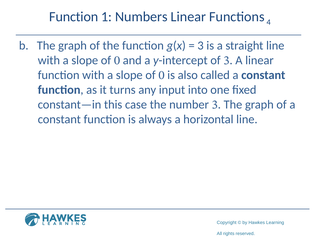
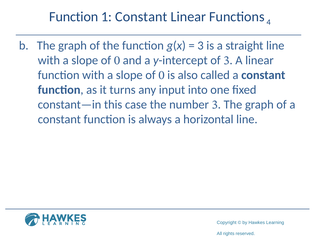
1 Numbers: Numbers -> Constant (141, 17)
